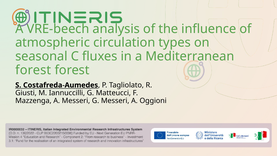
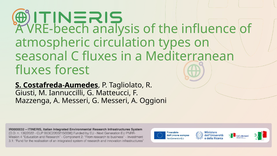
forest: forest -> fluxes (33, 70)
